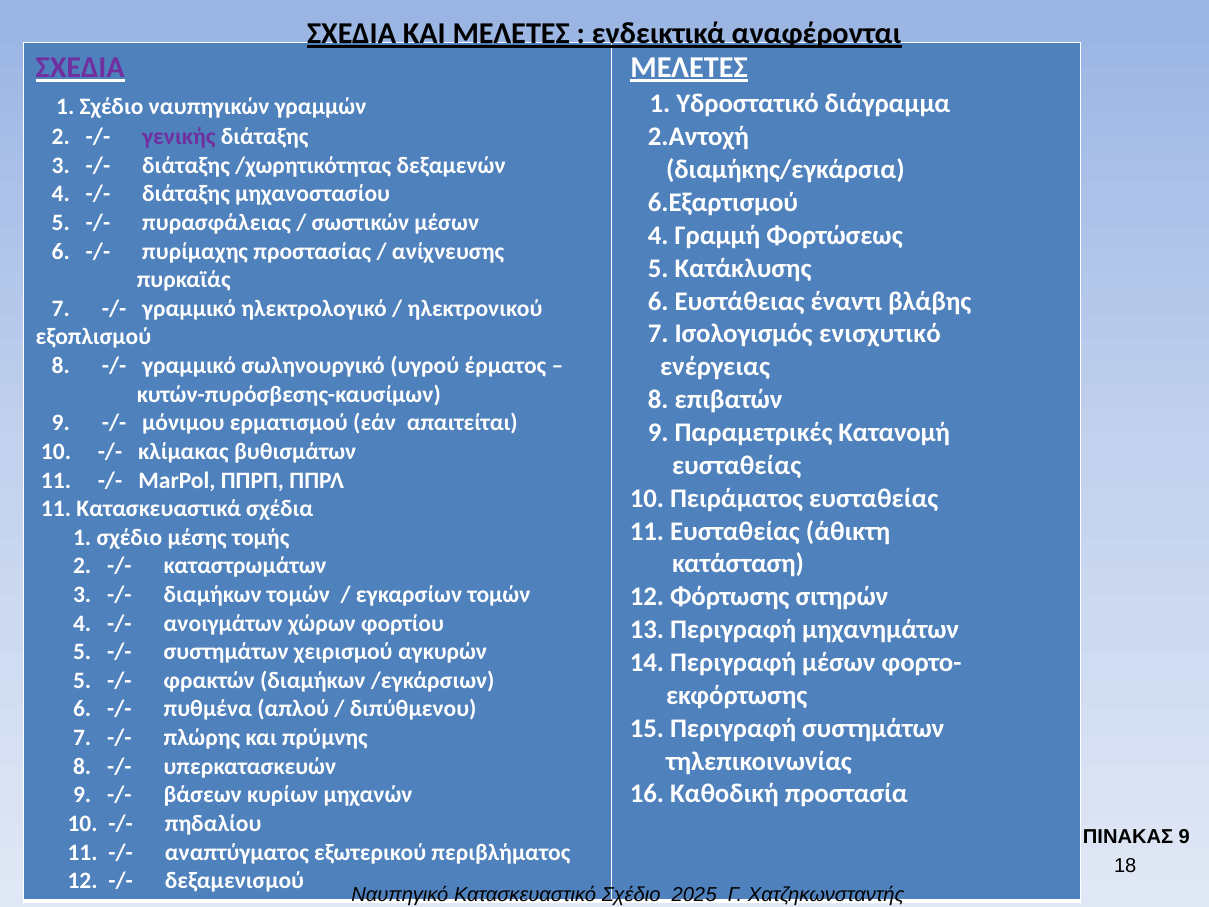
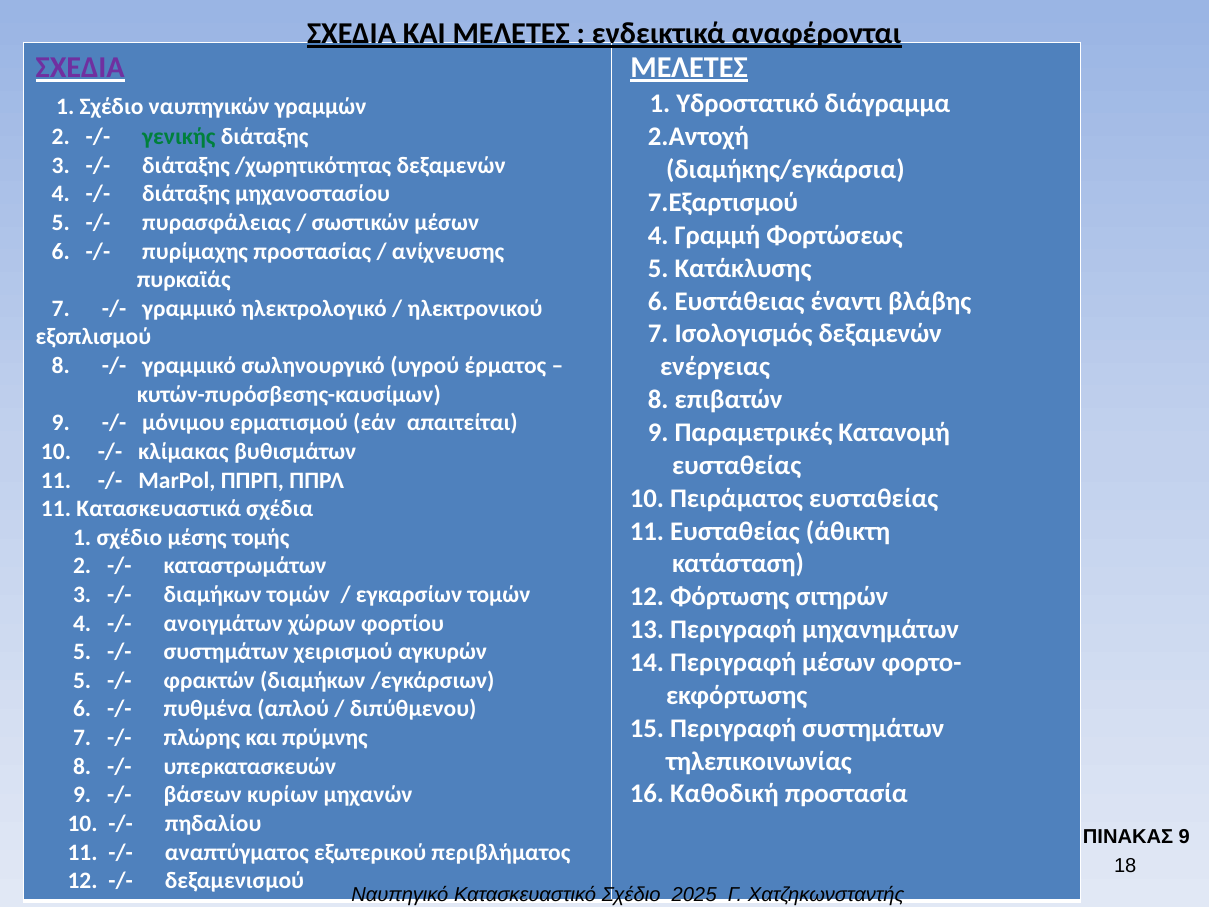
γενικής colour: purple -> green (179, 137)
6.Εξαρτισμού: 6.Εξαρτισμού -> 7.Εξαρτισμού (723, 203)
Ισολογισμός ενισχυτικό: ενισχυτικό -> δεξαμενών (880, 334)
